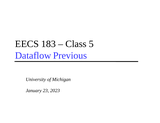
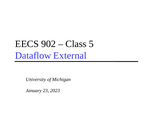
183: 183 -> 902 (48, 44)
Previous: Previous -> External (70, 56)
